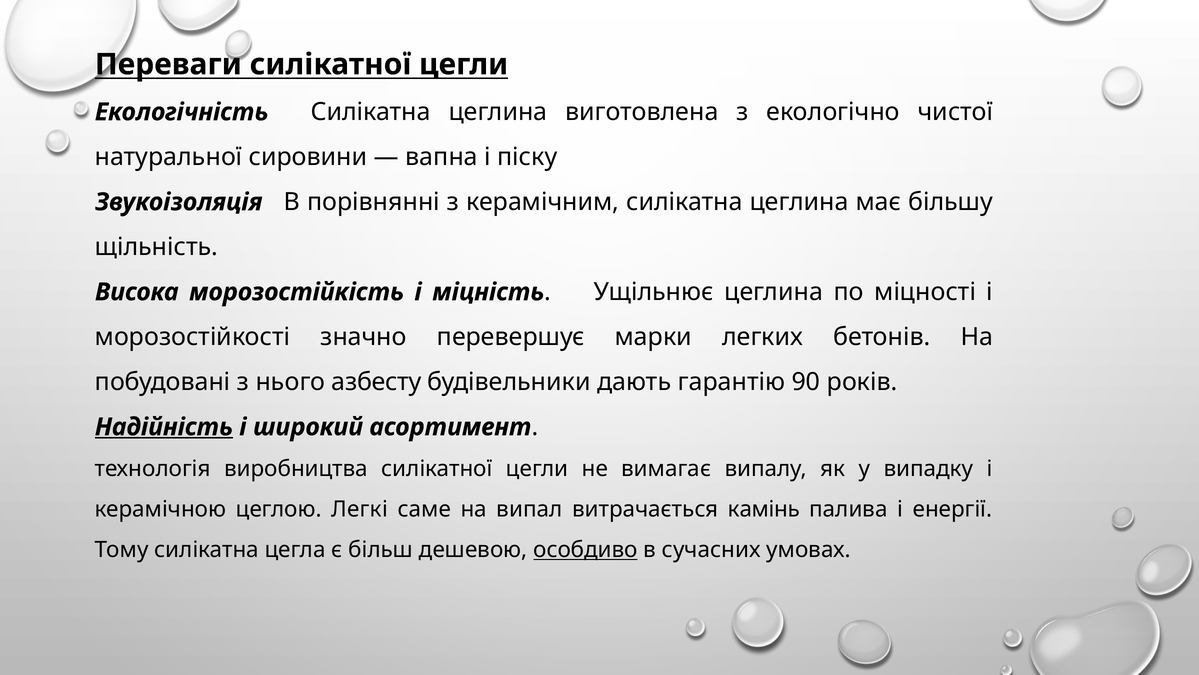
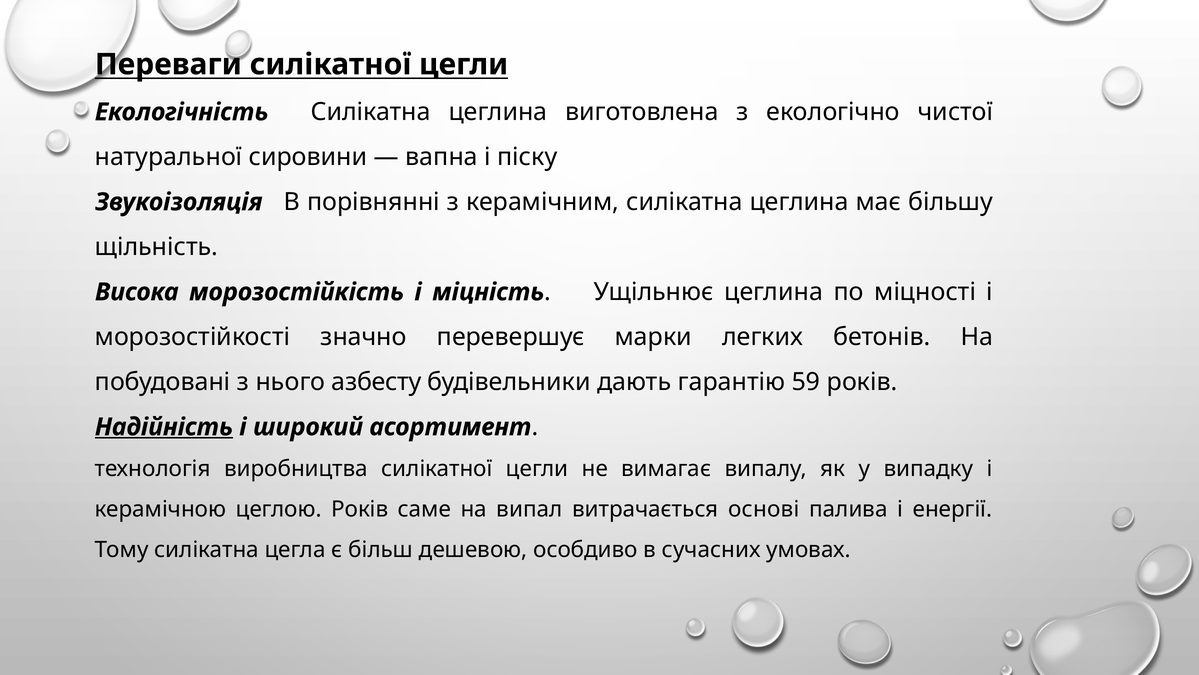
90: 90 -> 59 (806, 382)
цеглою Легкі: Легкі -> Років (360, 509)
камінь: камінь -> основі (764, 509)
особдиво underline: present -> none (585, 549)
